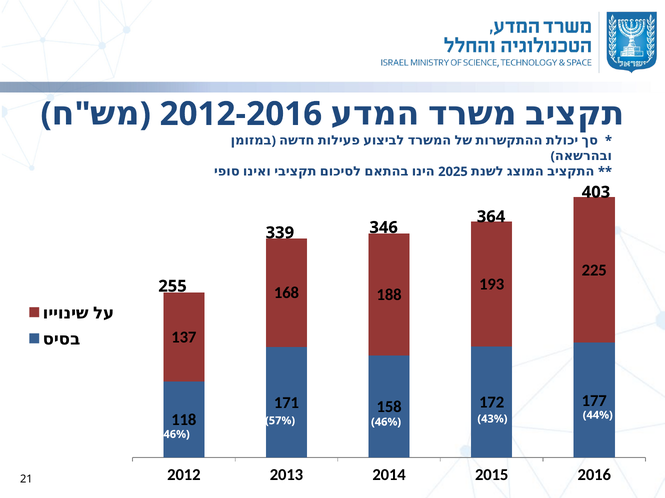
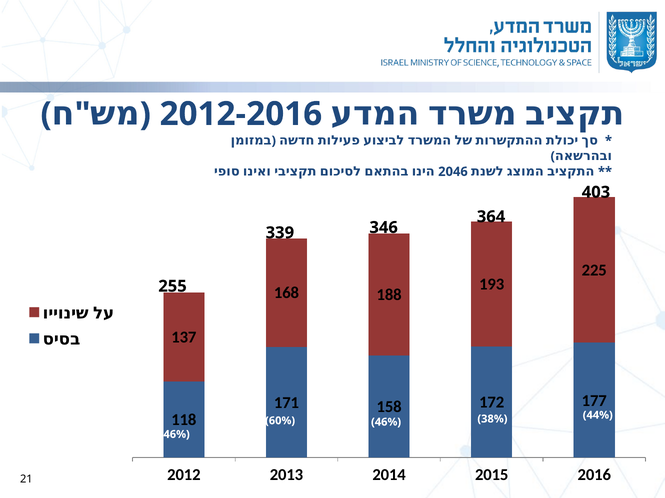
2025: 2025 -> 2046 (453, 172)
43%: 43% -> 38% (492, 419)
57%: 57% -> 60% (280, 421)
